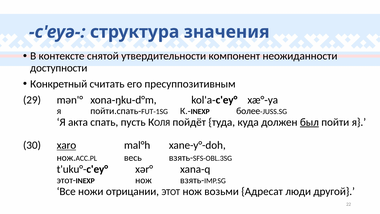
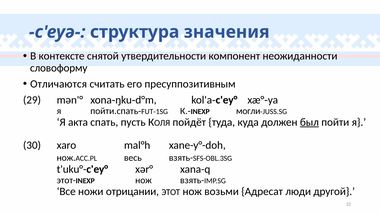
доступности: доступности -> словоформу (59, 68)
Конкретный: Конкретный -> Отличаются (59, 84)
более: более -> могли (248, 111)
xaro underline: present -> none (66, 145)
